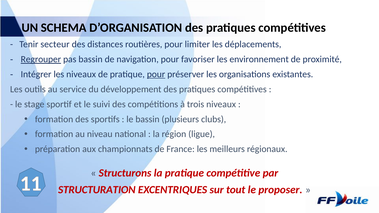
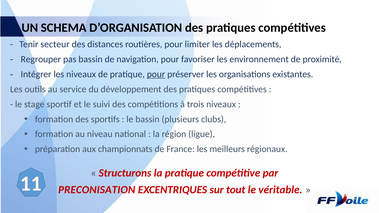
Regrouper underline: present -> none (41, 59)
STRUCTURATION: STRUCTURATION -> PRECONISATION (97, 190)
proposer: proposer -> véritable (280, 190)
